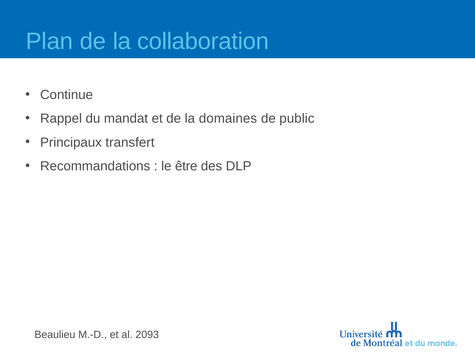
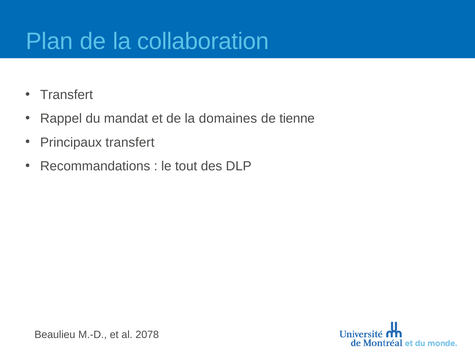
Continue: Continue -> Transfert (67, 95)
public: public -> tienne (297, 119)
être: être -> tout (186, 166)
2093: 2093 -> 2078 (147, 335)
